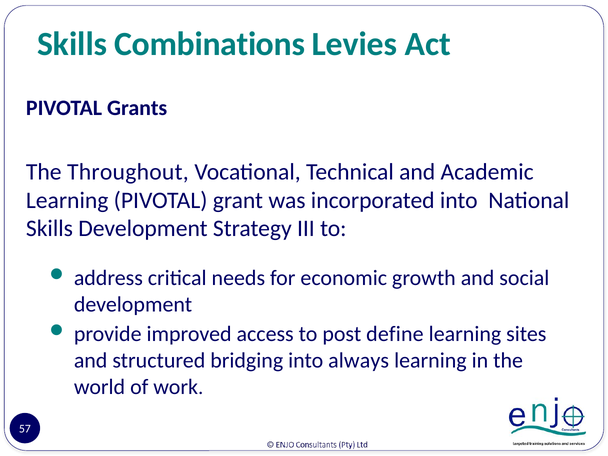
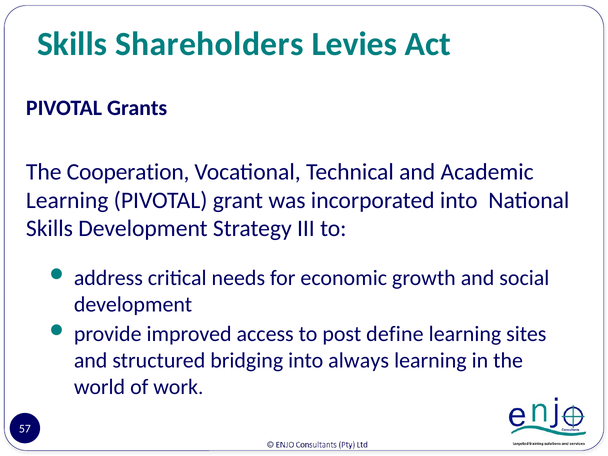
Combinations: Combinations -> Shareholders (209, 44)
Throughout: Throughout -> Cooperation (128, 172)
